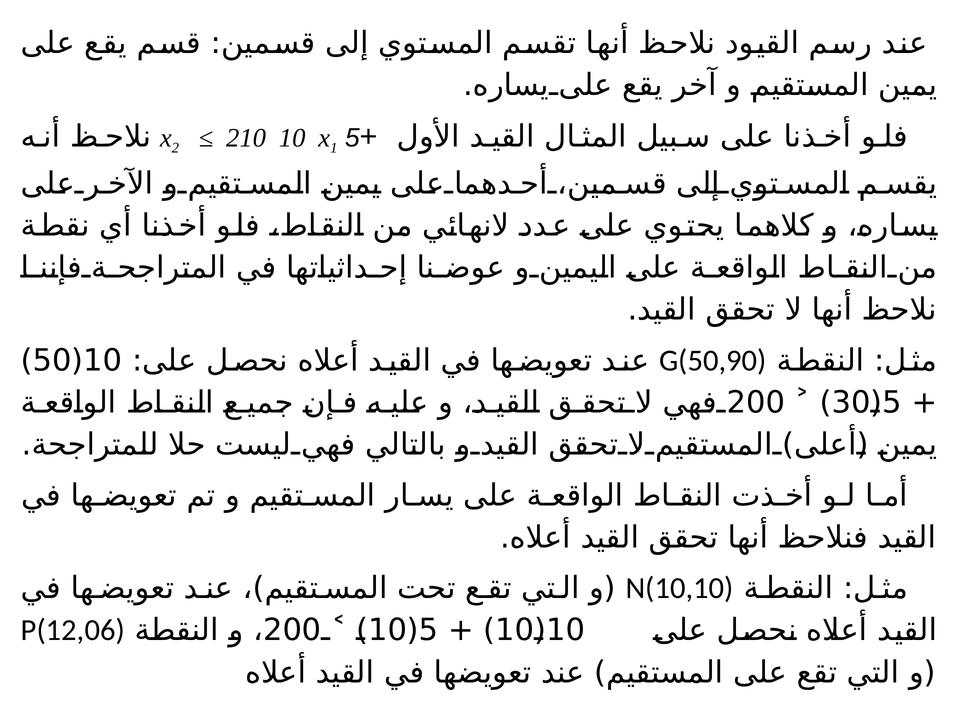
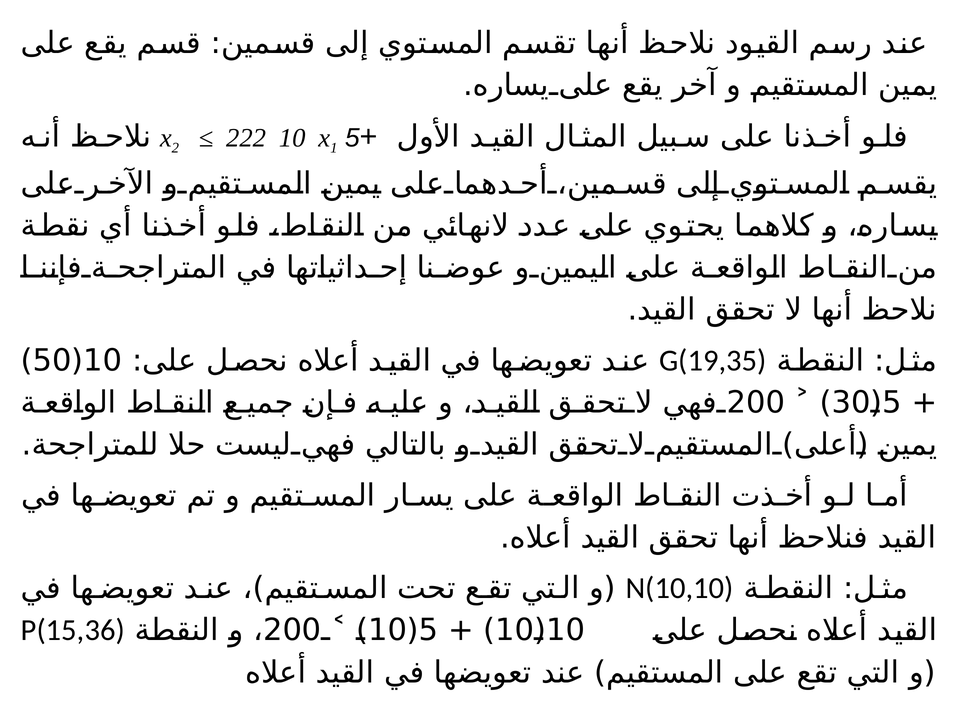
210: 210 -> 222 (246, 138)
G(50,90: G(50,90 -> G(19,35 (713, 361)
P(12,06: P(12,06 -> P(15,36 (73, 631)
